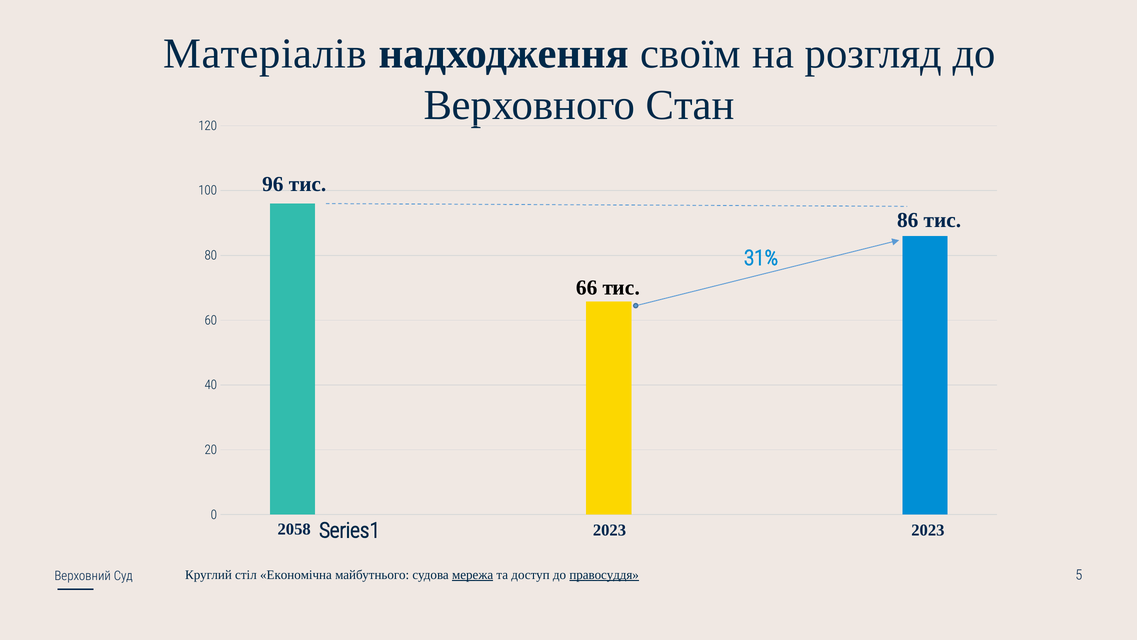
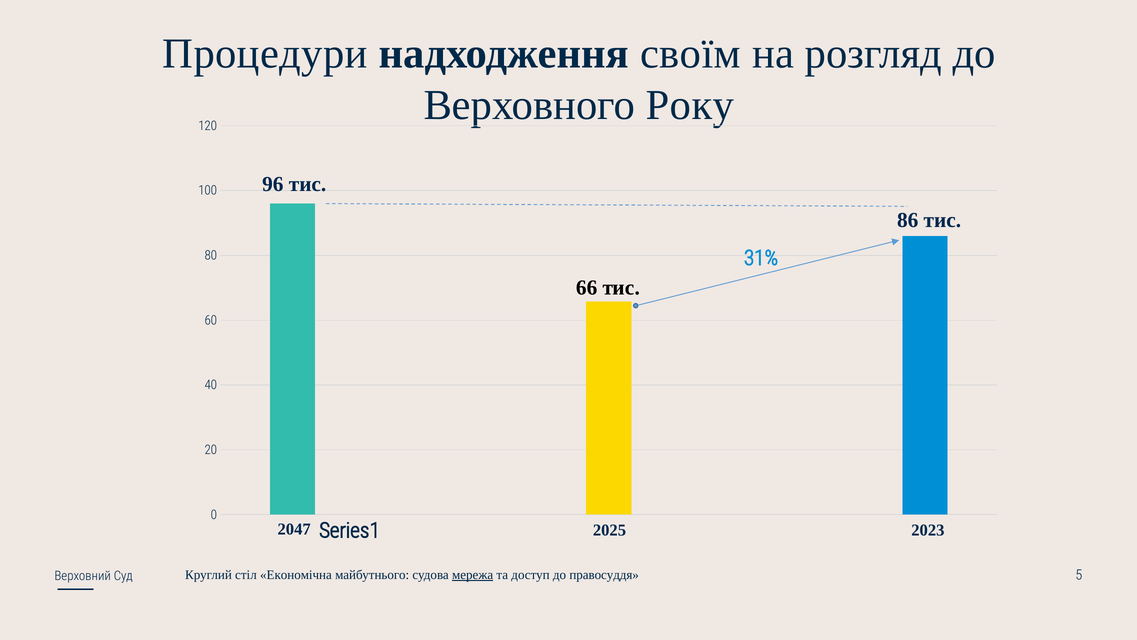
Матеріалів: Матеріалів -> Процедури (265, 54)
Стан: Стан -> Року (690, 105)
2058: 2058 -> 2047 (294, 529)
2023: 2023 -> 2025 (609, 530)
правосуддя underline: present -> none (604, 575)
